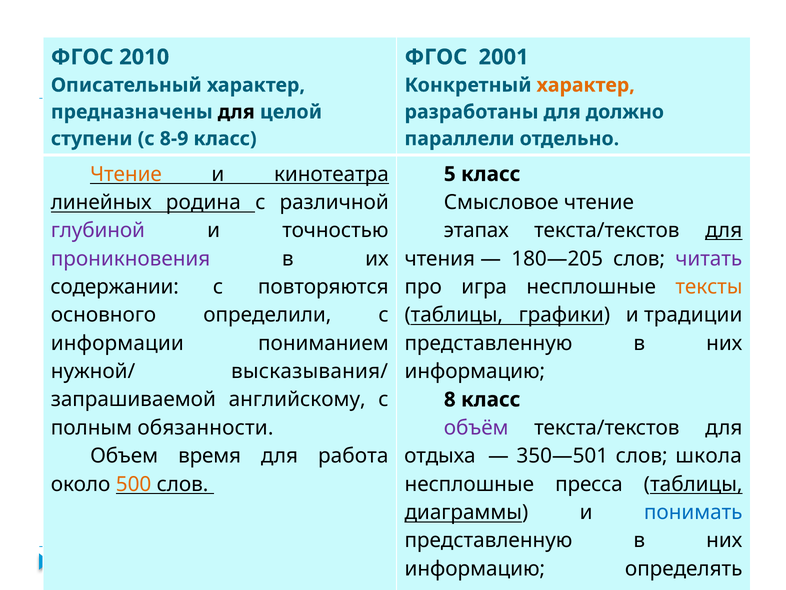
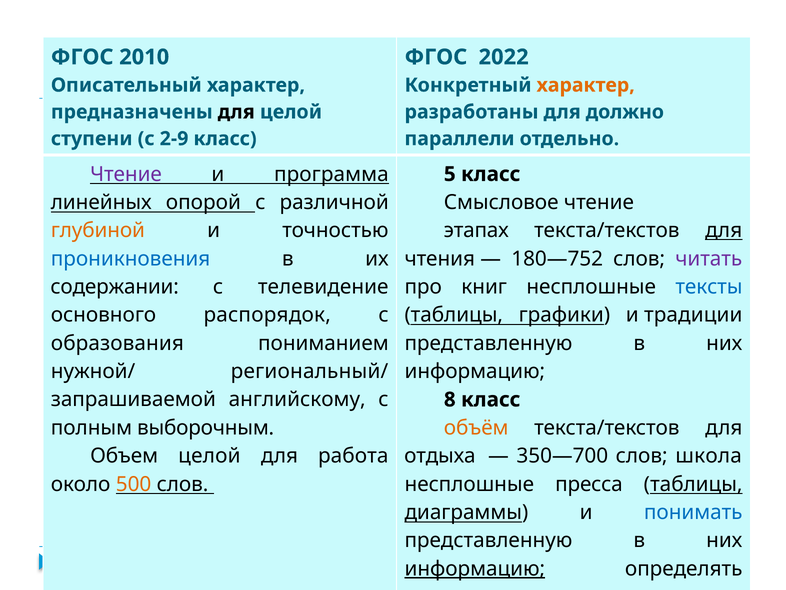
2001: 2001 -> 2022 (504, 57)
8-9: 8-9 -> 2-9 (174, 139)
Чтение colour: orange -> purple (126, 174)
кинотеатра: кинотеатра -> программа (331, 174)
родина: родина -> опорой (203, 202)
глубиной colour: purple -> orange (98, 230)
проникновения colour: purple -> blue (131, 259)
180—205: 180—205 -> 180—752 (557, 259)
повторяются: повторяются -> телевидение (323, 287)
игра: игра -> книг (484, 287)
тексты colour: orange -> blue (709, 287)
определили: определили -> распорядок (267, 315)
информации: информации -> образования (117, 343)
высказывания/: высказывания/ -> региональный/ (310, 371)
обязанности: обязанности -> выборочным (206, 427)
объём colour: purple -> orange (476, 427)
Объем время: время -> целой (209, 456)
350—501: 350—501 -> 350—700 (562, 456)
информацию underline: none -> present (475, 568)
